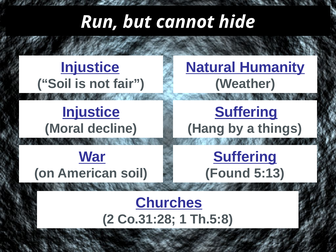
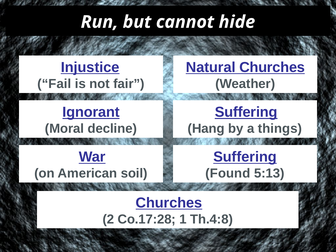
Natural Humanity: Humanity -> Churches (272, 67)
Soil: Soil -> Fail (54, 84)
Injustice: Injustice -> Ignorant (91, 112)
Co.31:28: Co.31:28 -> Co.17:28 (147, 219)
Th.5:8: Th.5:8 -> Th.4:8 (212, 219)
